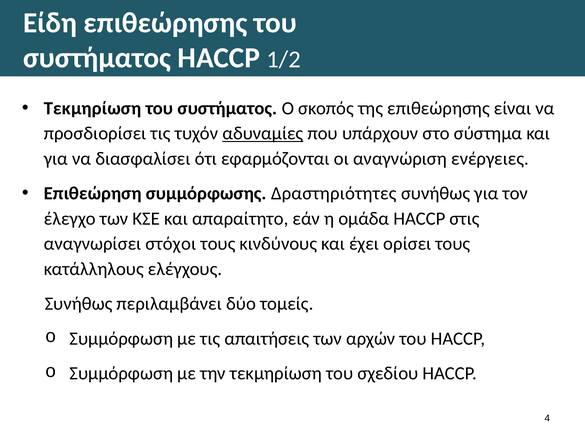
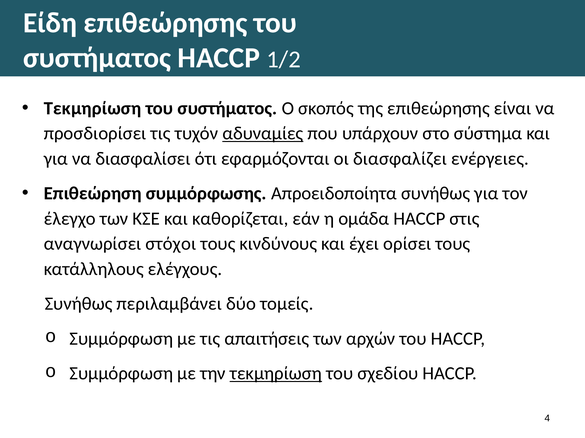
αναγνώριση: αναγνώριση -> διασφαλίζει (400, 159)
Δραστηριότητες: Δραστηριότητες -> Απροειδοποίητα (334, 194)
απαραίτητο: απαραίτητο -> καθορίζεται (240, 219)
τεκμηρίωση underline: none -> present (276, 374)
